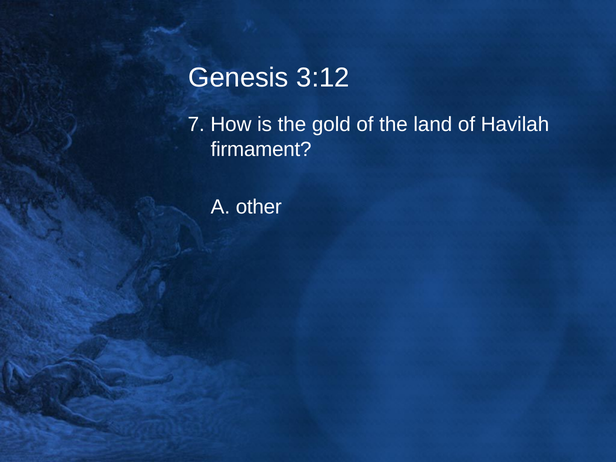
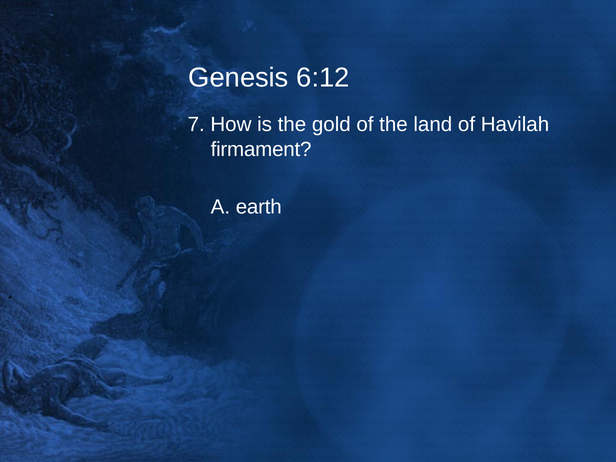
3:12: 3:12 -> 6:12 (323, 78)
other: other -> earth (259, 207)
